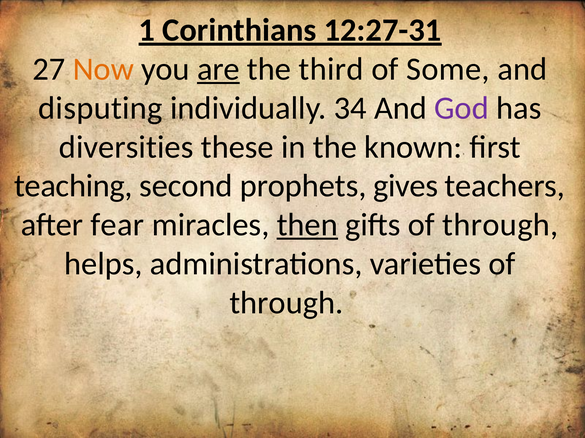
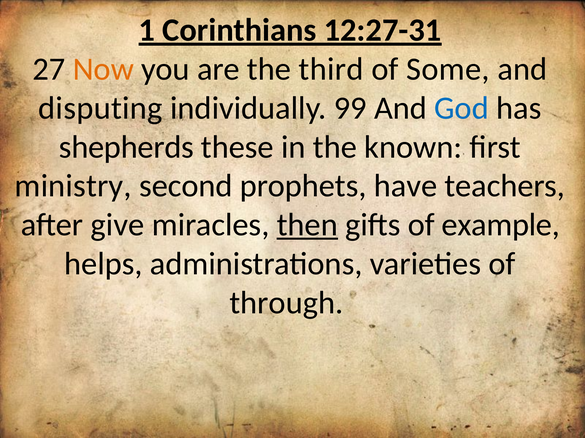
are underline: present -> none (218, 69)
34: 34 -> 99 (350, 108)
God colour: purple -> blue (461, 108)
diversities: diversities -> shepherds (126, 147)
teaching: teaching -> ministry (73, 186)
gives: gives -> have (406, 186)
fear: fear -> give (117, 225)
gifts of through: through -> example (501, 225)
